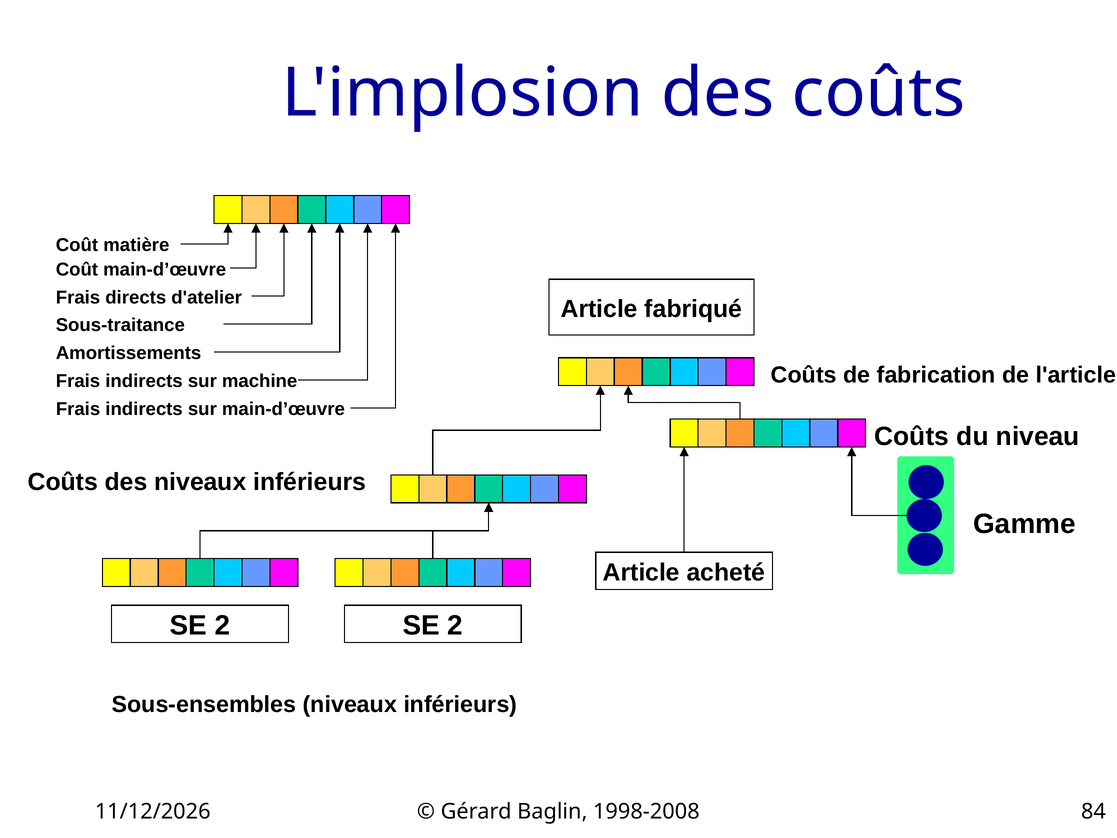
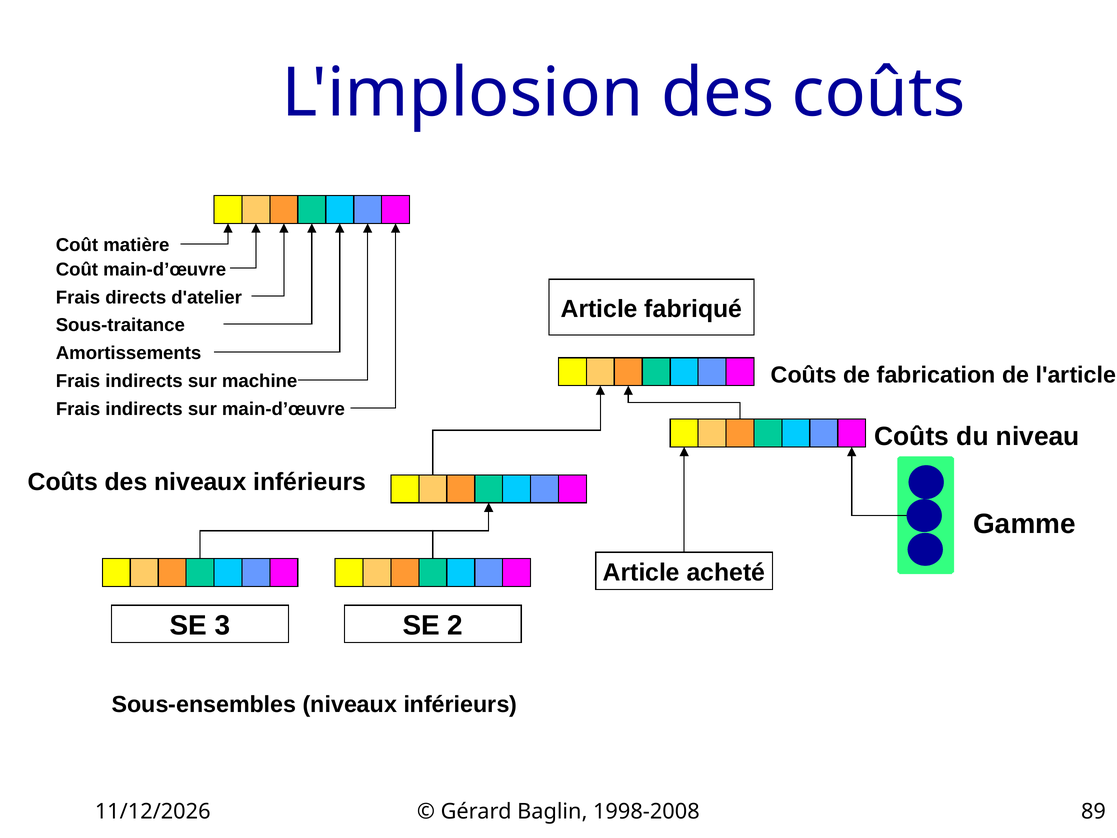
2: 2 -> 3 (222, 626)
84: 84 -> 89 (1093, 811)
